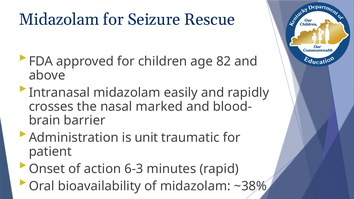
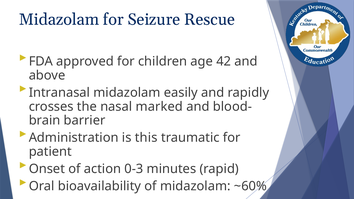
82: 82 -> 42 (224, 61)
unit: unit -> this (146, 138)
6-3: 6-3 -> 0-3 (134, 169)
~38%: ~38% -> ~60% (250, 186)
